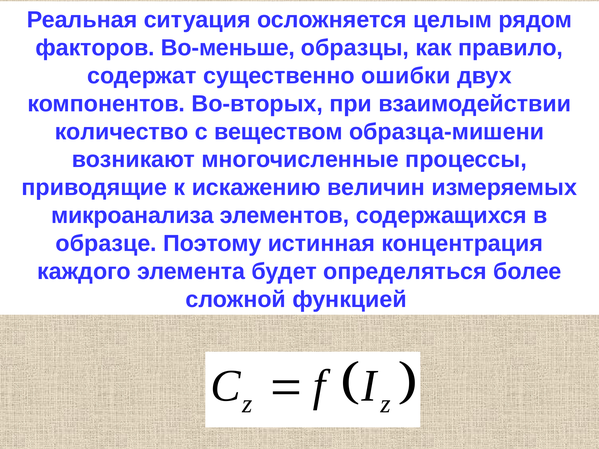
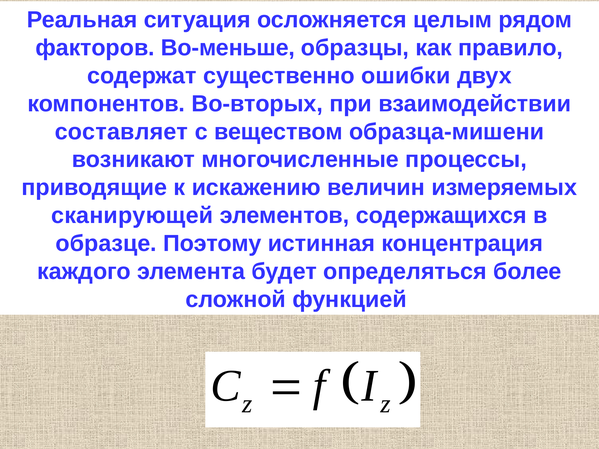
количество: количество -> составляет (121, 132)
микроанализа: микроанализа -> сканирующей (132, 216)
